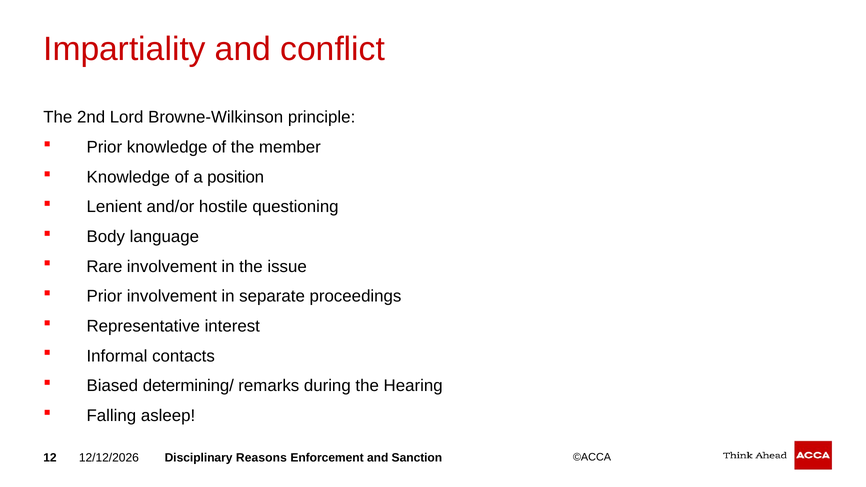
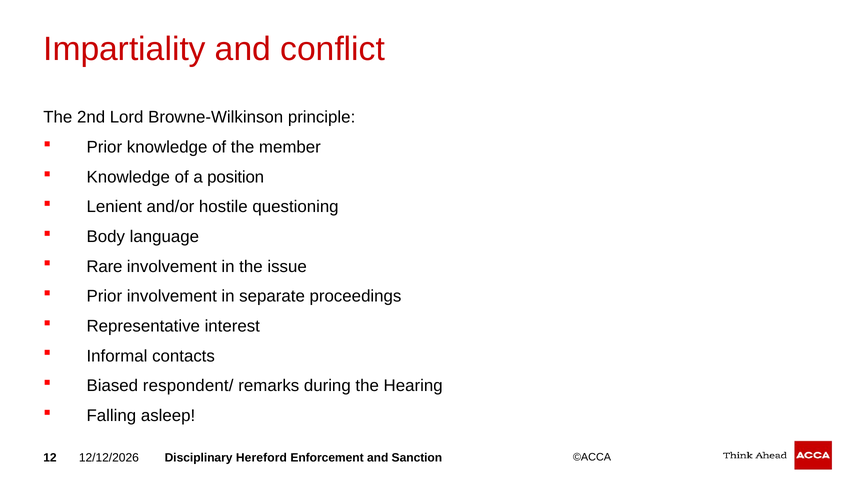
determining/: determining/ -> respondent/ (188, 386)
Reasons: Reasons -> Hereford (261, 458)
